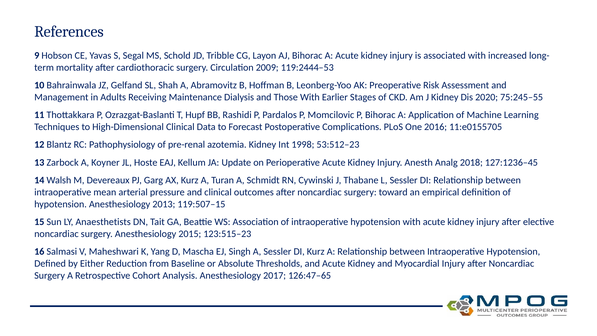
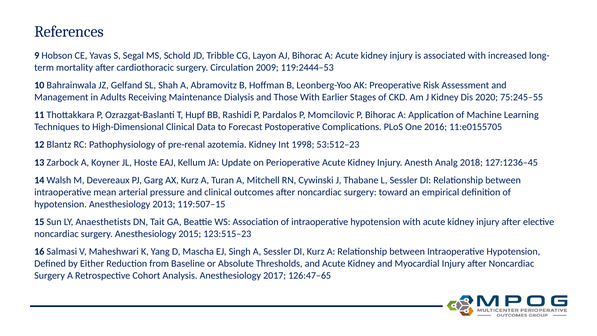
Schmidt: Schmidt -> Mitchell (263, 180)
